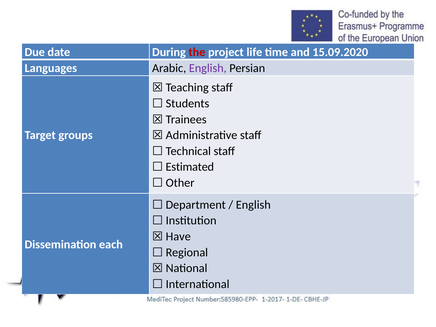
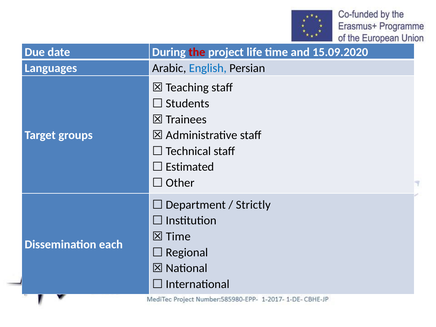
English colour: purple -> blue (208, 68)
English: English -> Strictly (253, 205)
Have: Have -> Time (178, 237)
